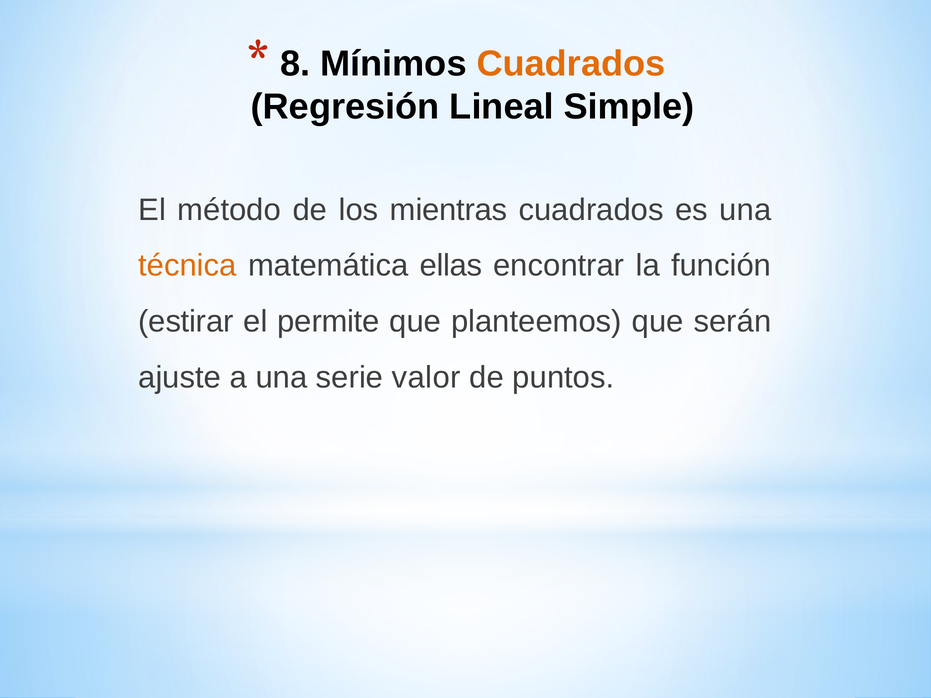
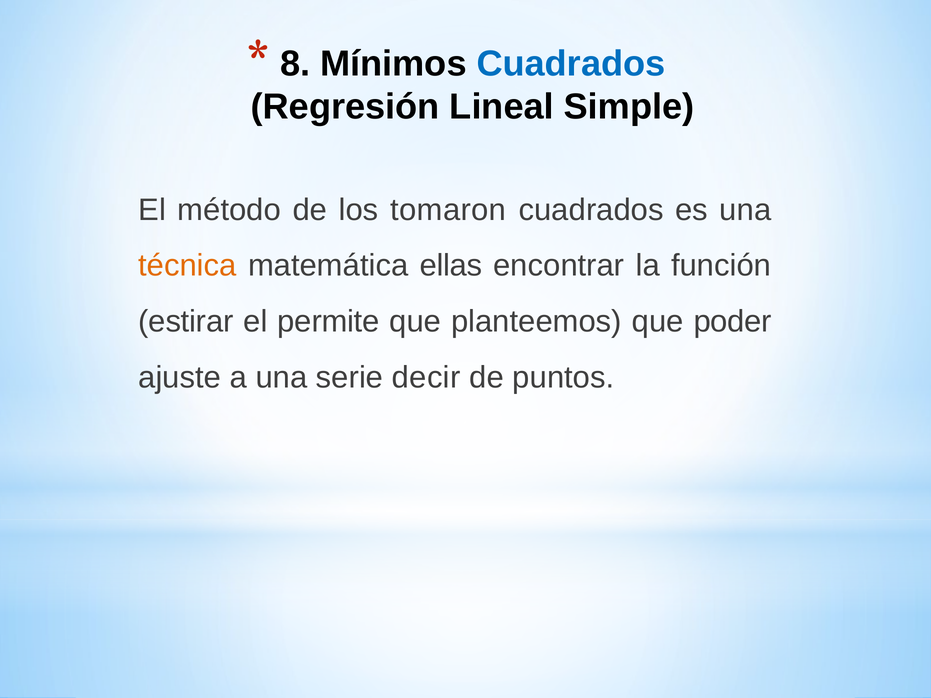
Cuadrados colour: orange -> blue (571, 64)
mientras: mientras -> tomaron (448, 210)
serán: serán -> poder (733, 322)
valor: valor -> decir (426, 377)
